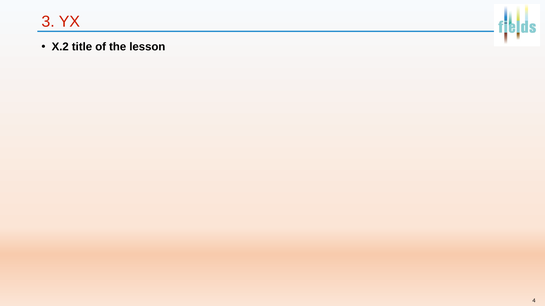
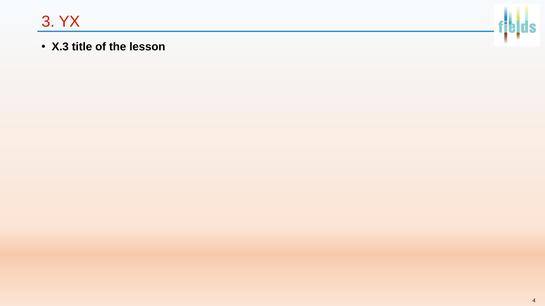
X.2: X.2 -> X.3 (60, 47)
